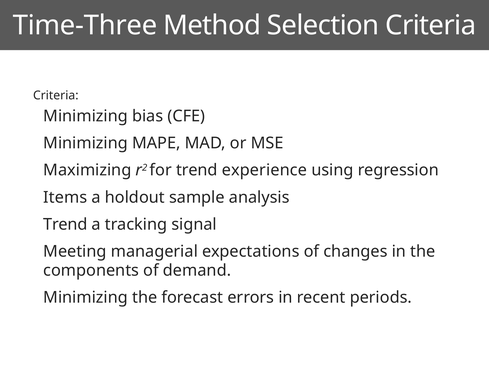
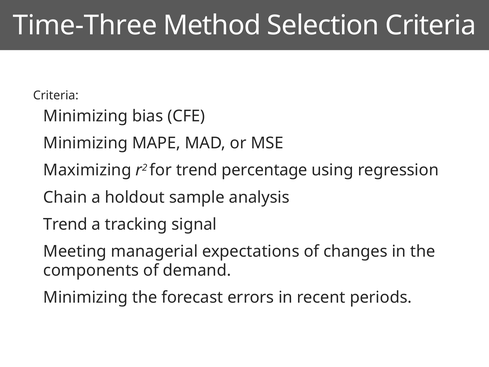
experience: experience -> percentage (265, 170)
Items: Items -> Chain (65, 197)
